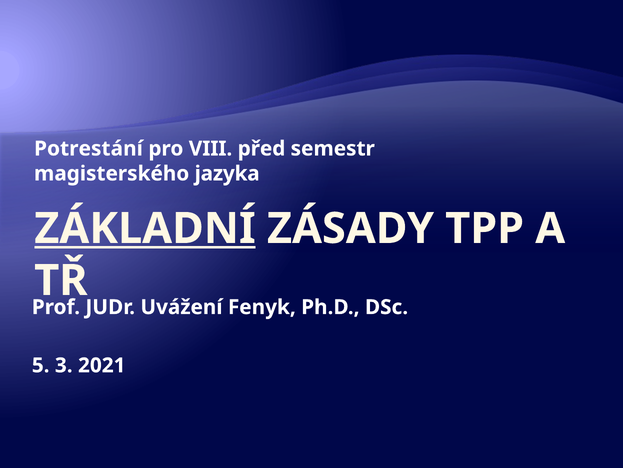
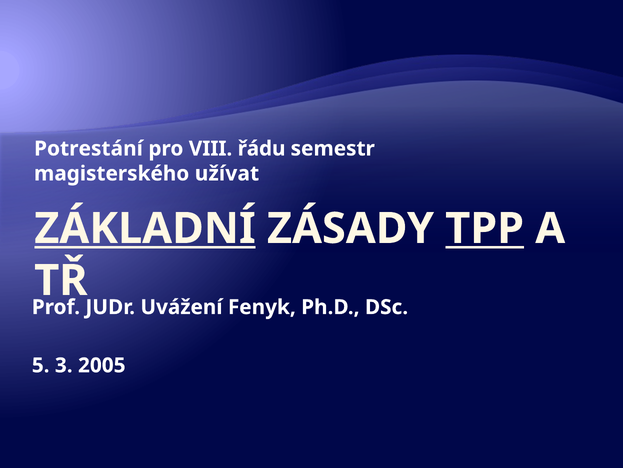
před: před -> řádu (262, 148)
jazyka: jazyka -> užívat (227, 173)
TPP underline: none -> present (485, 228)
2021: 2021 -> 2005 (102, 365)
